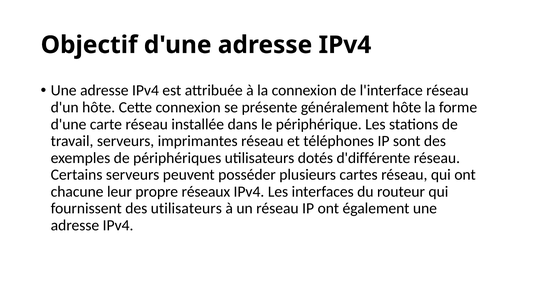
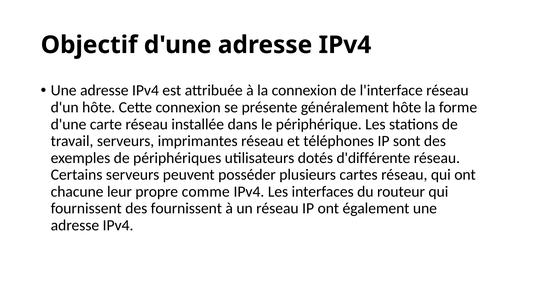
réseaux: réseaux -> comme (206, 191)
des utilisateurs: utilisateurs -> fournissent (186, 208)
